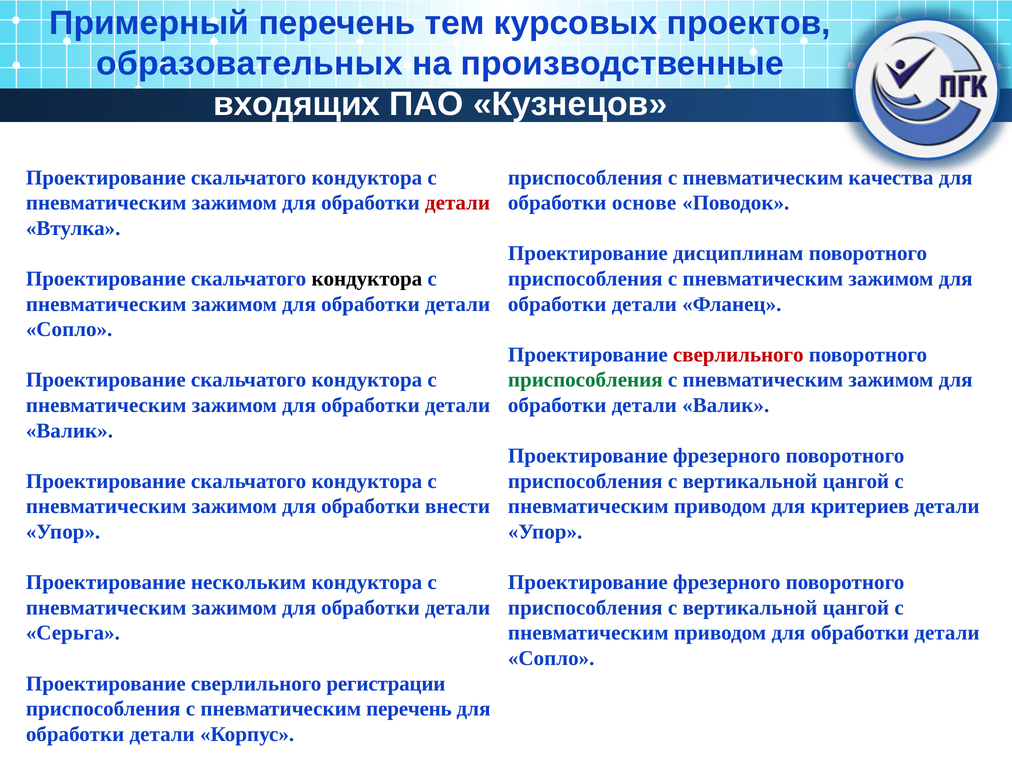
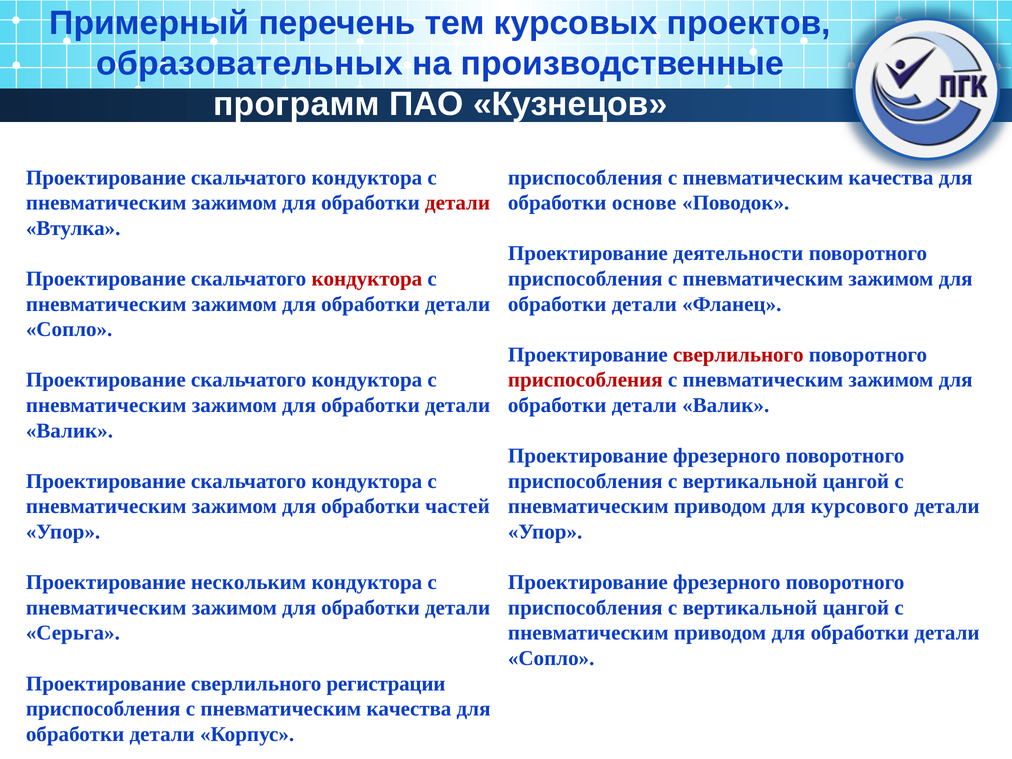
входящих: входящих -> программ (296, 104)
дисциплинам: дисциплинам -> деятельности (738, 253)
кондуктора colour: black -> red (367, 279)
приспособления colour: green -> red (585, 380)
внести: внести -> частей (457, 506)
критериев: критериев -> курсового (860, 506)
перечень: перечень -> качества (409, 709)
